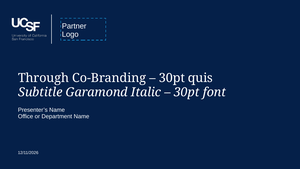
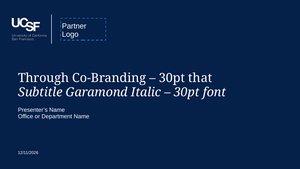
quis: quis -> that (200, 78)
